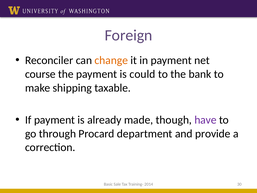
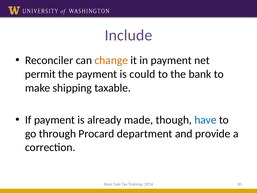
Foreign: Foreign -> Include (128, 35)
course: course -> permit (40, 74)
have colour: purple -> blue (205, 120)
